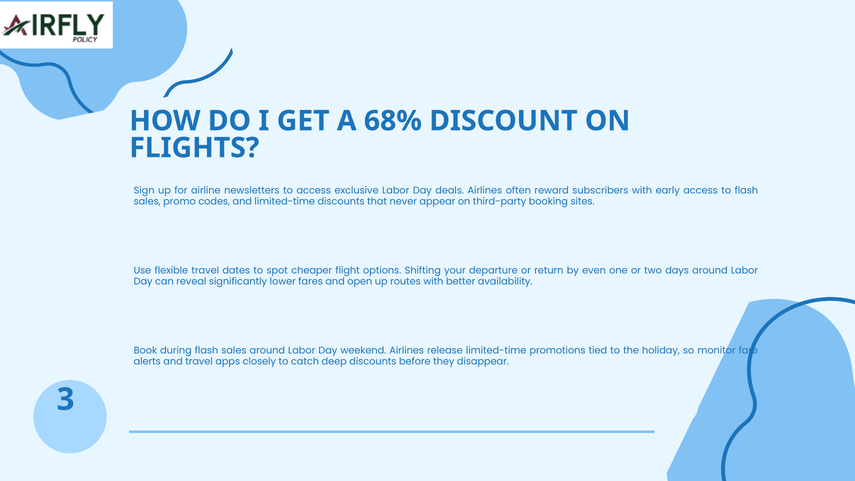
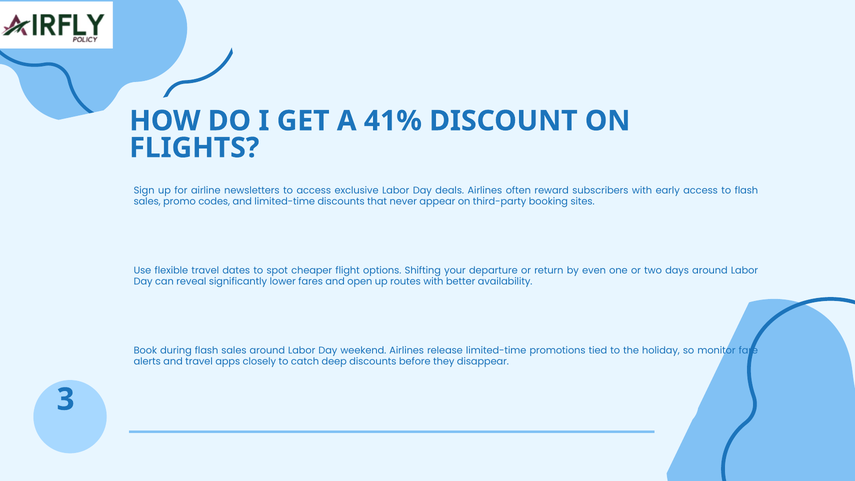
68%: 68% -> 41% (393, 121)
